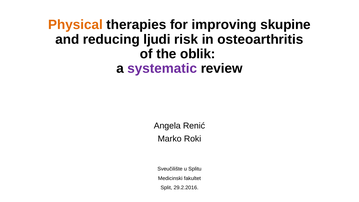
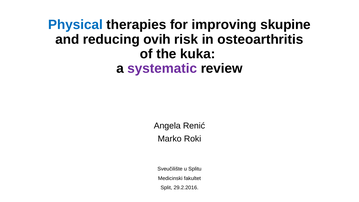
Physical colour: orange -> blue (75, 25)
ljudi: ljudi -> ovih (157, 39)
oblik: oblik -> kuka (198, 54)
